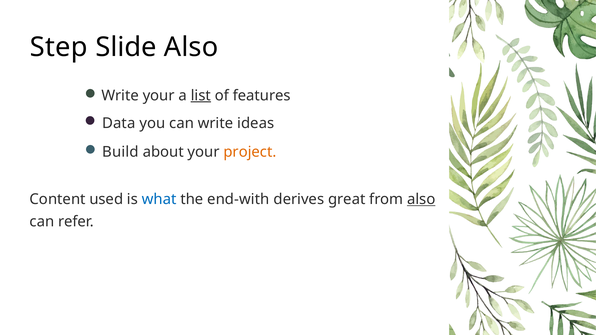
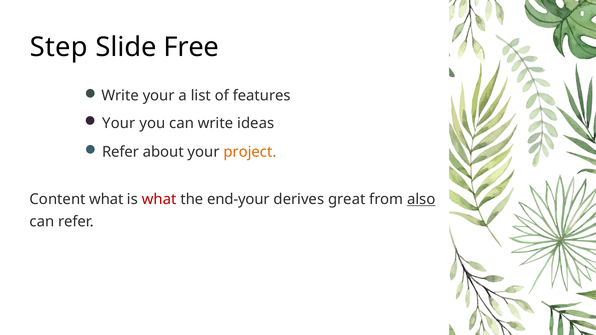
Slide Also: Also -> Free (191, 47)
list underline: present -> none (201, 95)
Data: Data -> Your (119, 123)
Build: Build -> Refer (120, 152)
Content used: used -> what (106, 199)
what colour: blue -> red (159, 199)
end-with: end-with -> end-your (238, 199)
